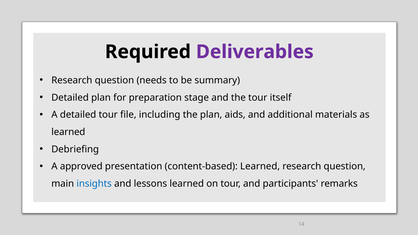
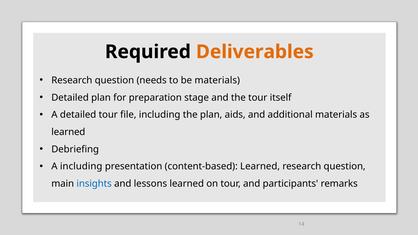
Deliverables colour: purple -> orange (255, 52)
be summary: summary -> materials (217, 80)
A approved: approved -> including (81, 167)
